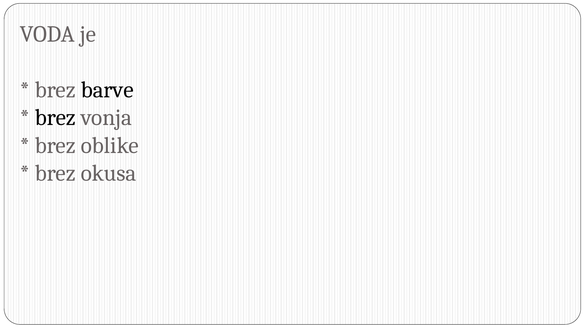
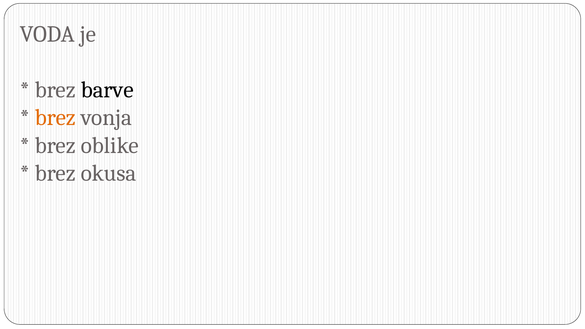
brez colour: black -> orange (55, 118)
